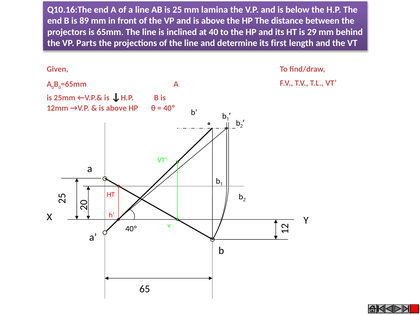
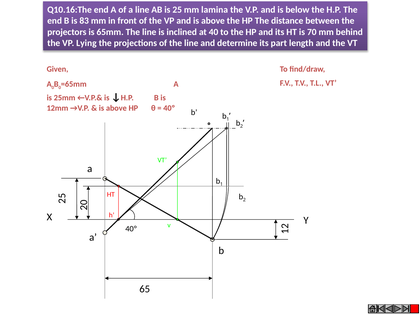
89: 89 -> 83 (84, 21)
29: 29 -> 70 (312, 32)
Parts: Parts -> Lying (86, 43)
first: first -> part (279, 43)
